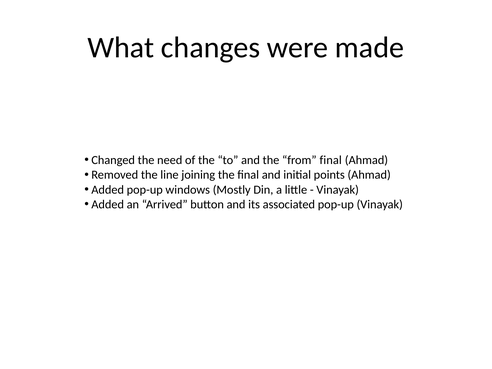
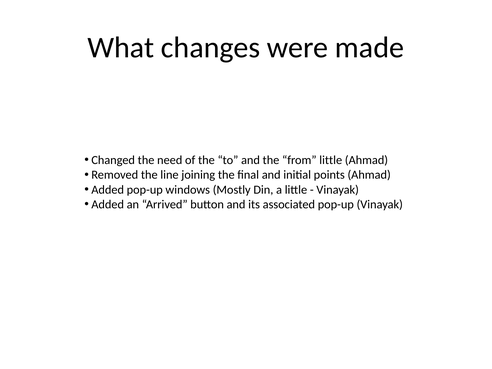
from final: final -> little (331, 160)
